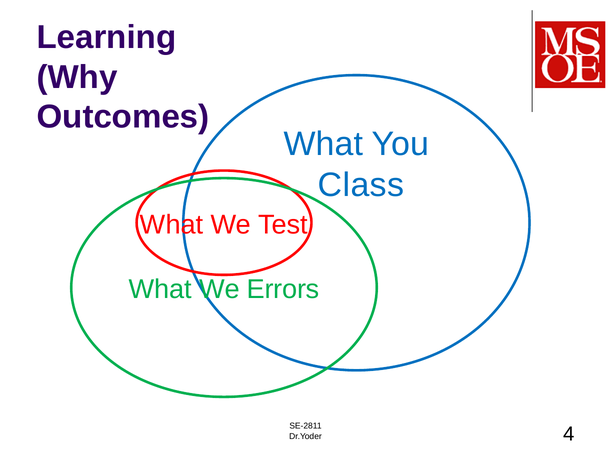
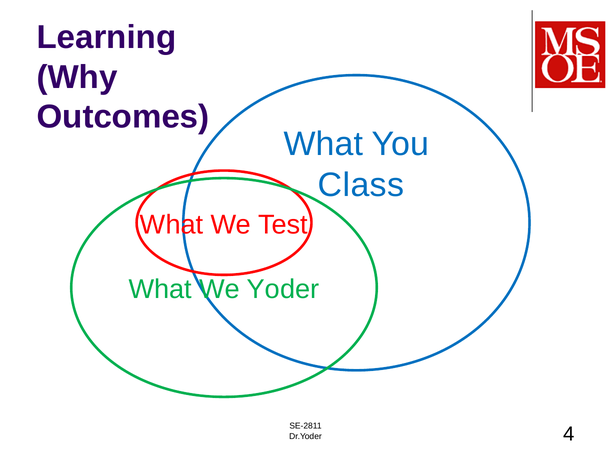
Errors: Errors -> Yoder (283, 290)
